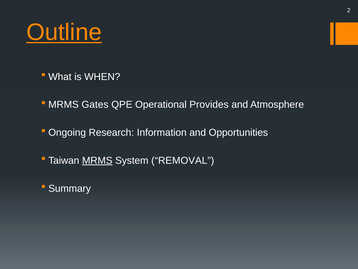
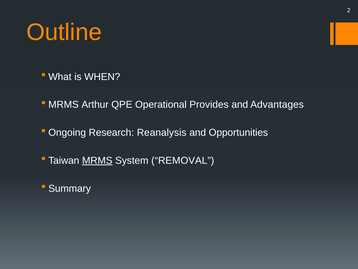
Outline underline: present -> none (64, 32)
Gates: Gates -> Arthur (95, 105)
Atmosphere: Atmosphere -> Advantages (277, 105)
Information: Information -> Reanalysis (162, 132)
